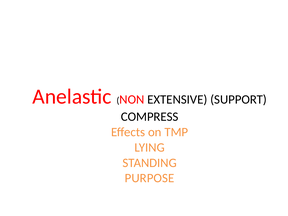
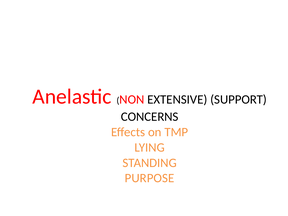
COMPRESS: COMPRESS -> CONCERNS (150, 117)
